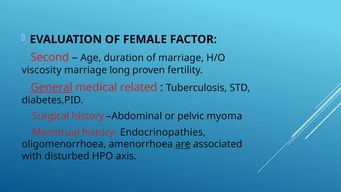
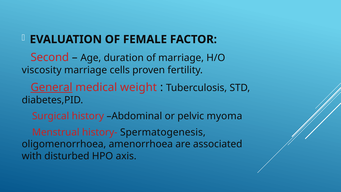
long: long -> cells (120, 70)
related: related -> weight (138, 87)
Endocrinopathies: Endocrinopathies -> Spermatogenesis (163, 132)
are underline: present -> none (183, 144)
